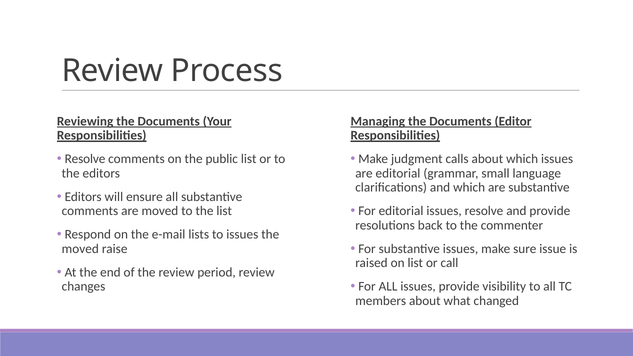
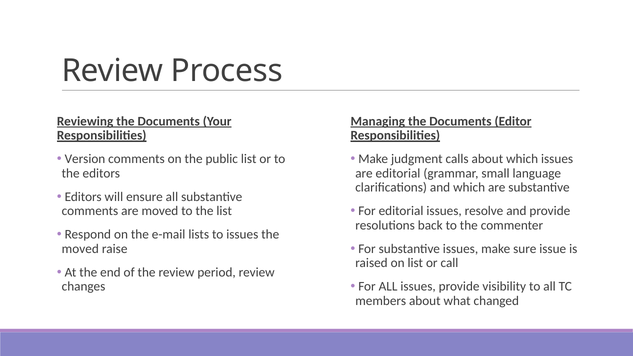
Resolve: Resolve -> Version (85, 159)
